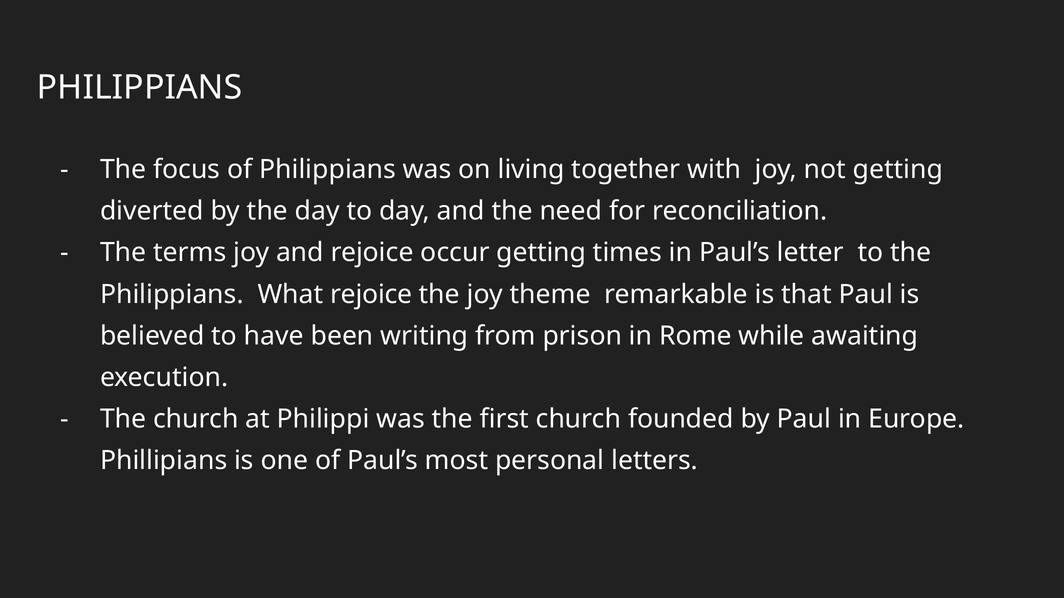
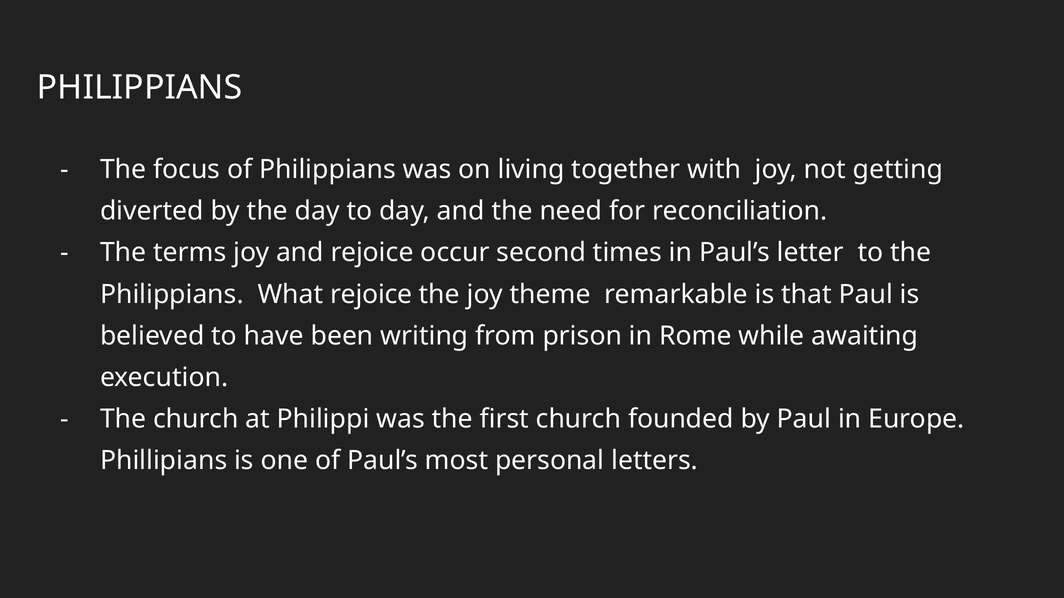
occur getting: getting -> second (541, 253)
